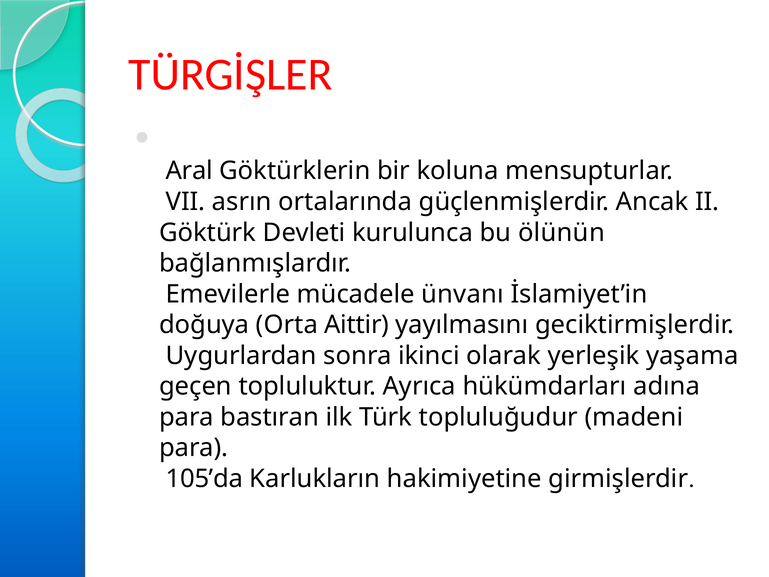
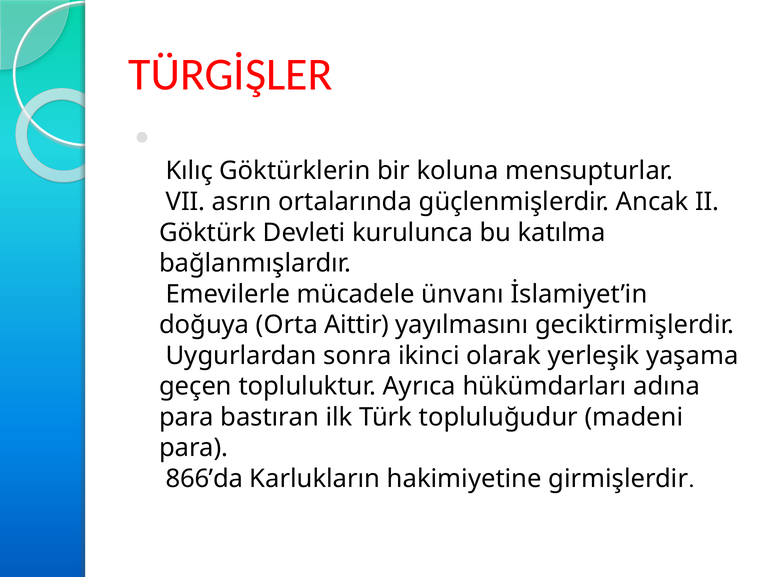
Aral: Aral -> Kılıç (189, 171)
ölünün: ölünün -> katılma (562, 232)
105’da: 105’da -> 866’da (204, 479)
